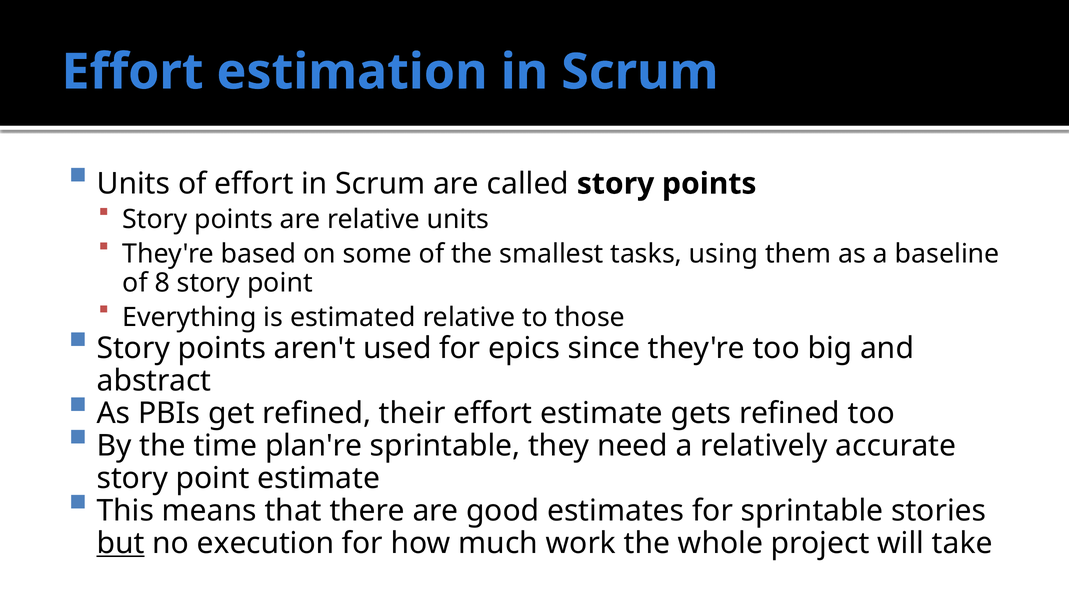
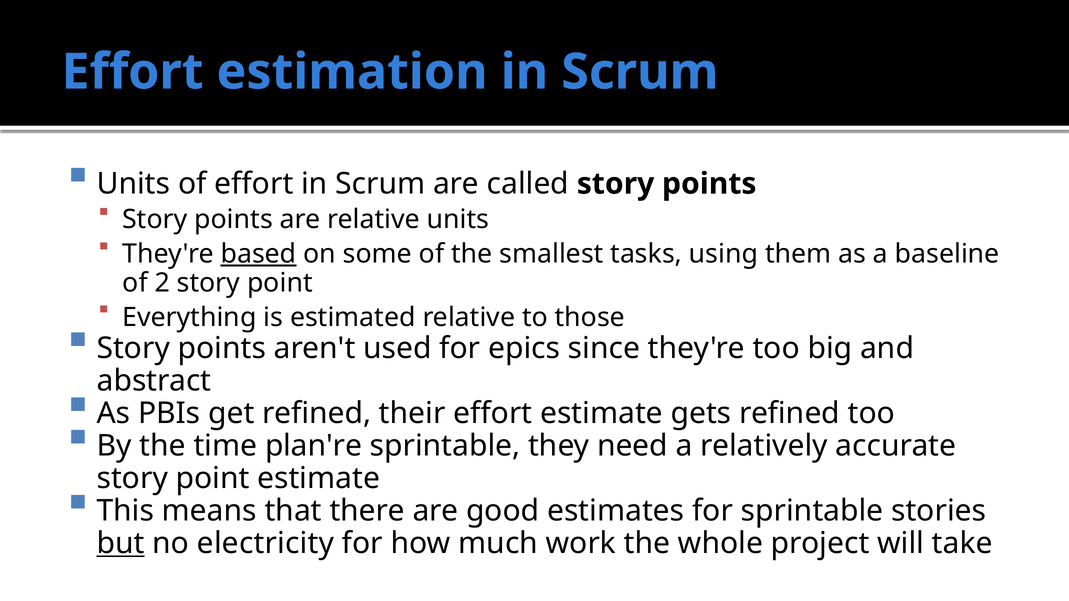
based underline: none -> present (259, 254)
8: 8 -> 2 (162, 283)
execution: execution -> electricity (265, 544)
